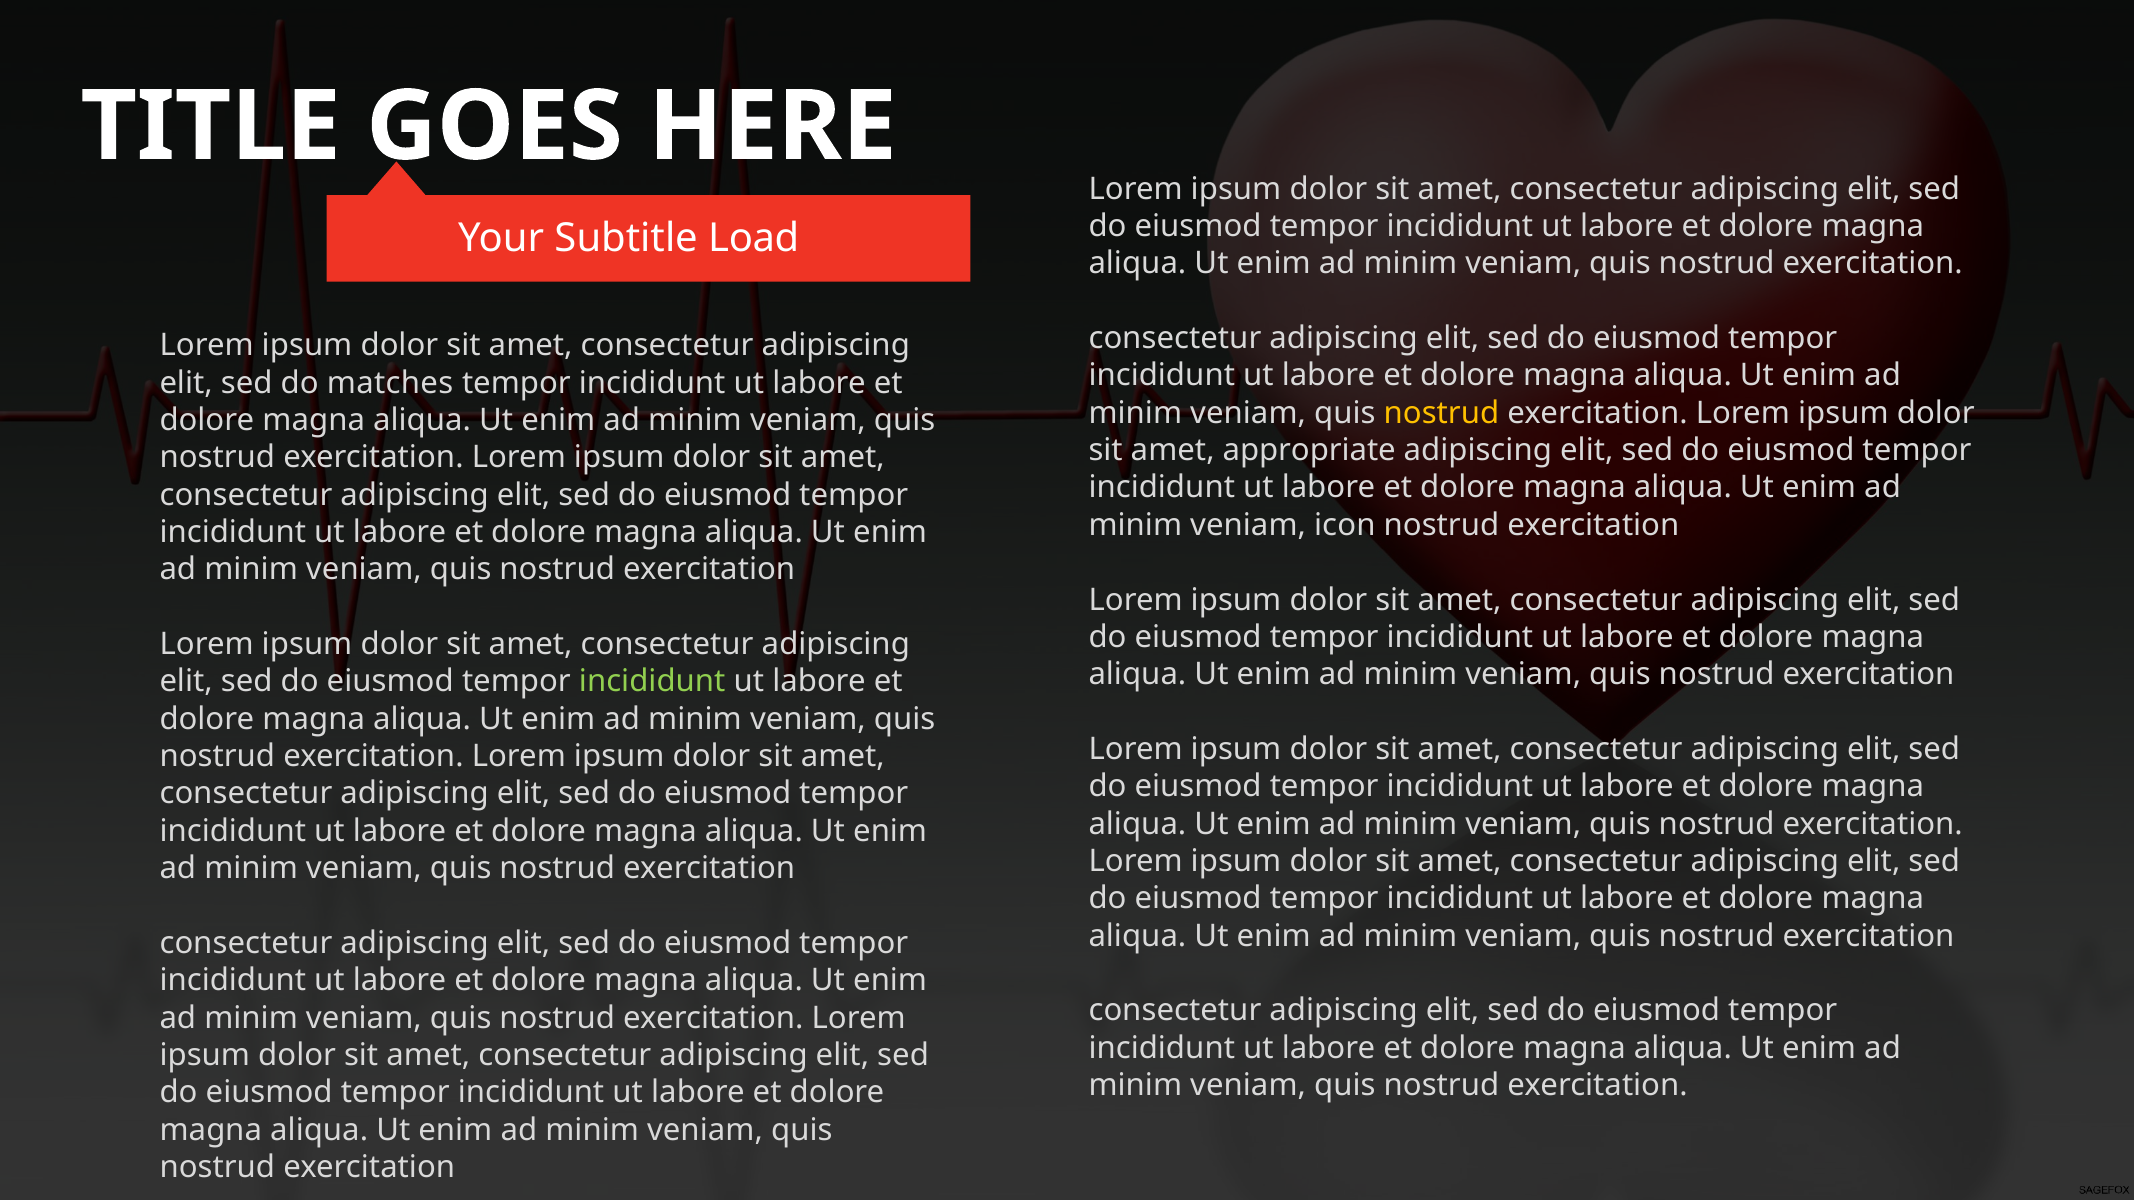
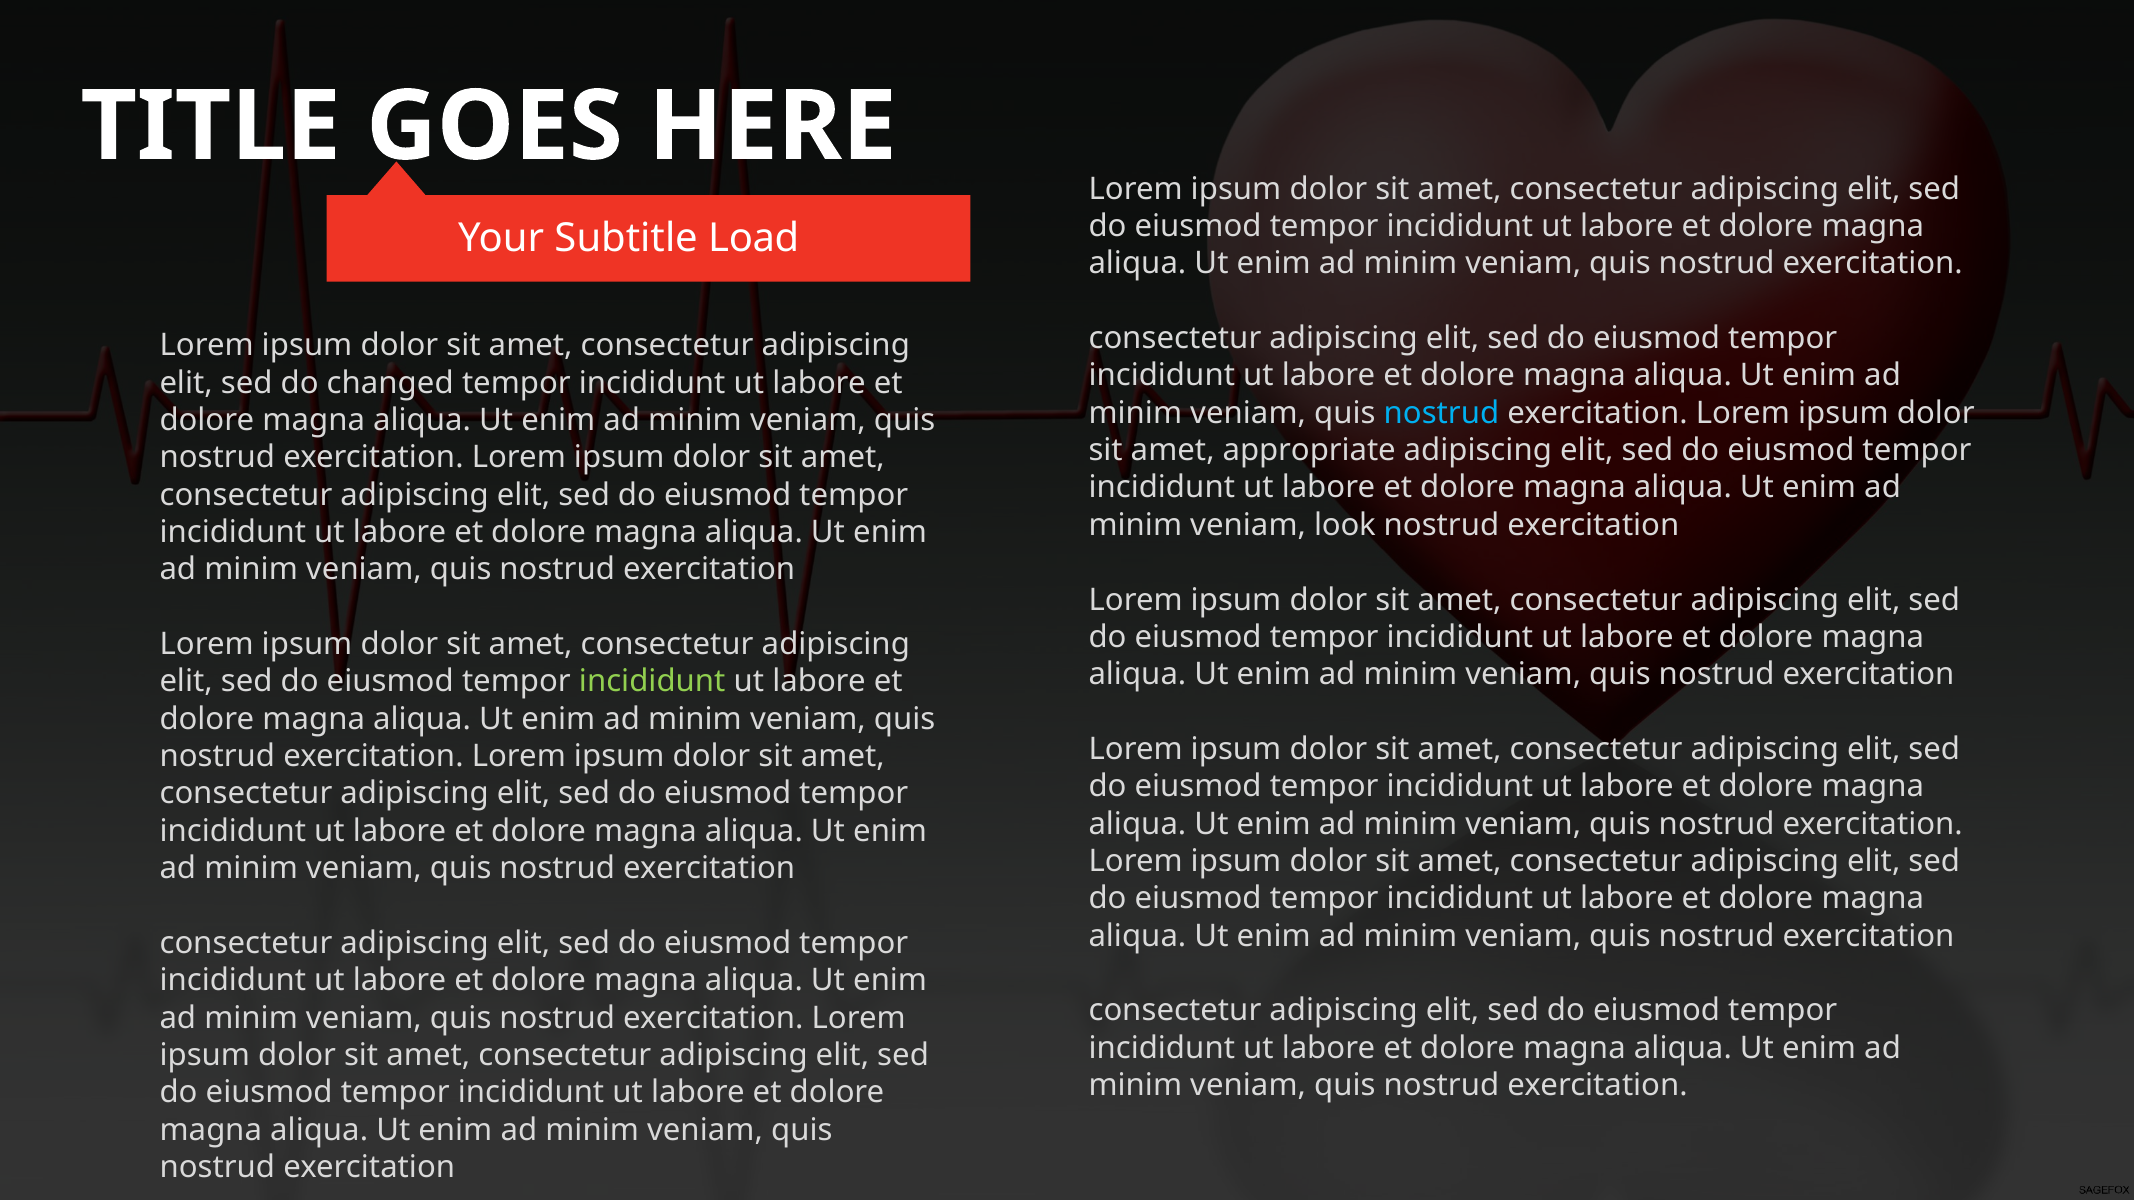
matches: matches -> changed (390, 383)
nostrud colour: yellow -> light blue (1441, 413)
icon: icon -> look (1345, 525)
